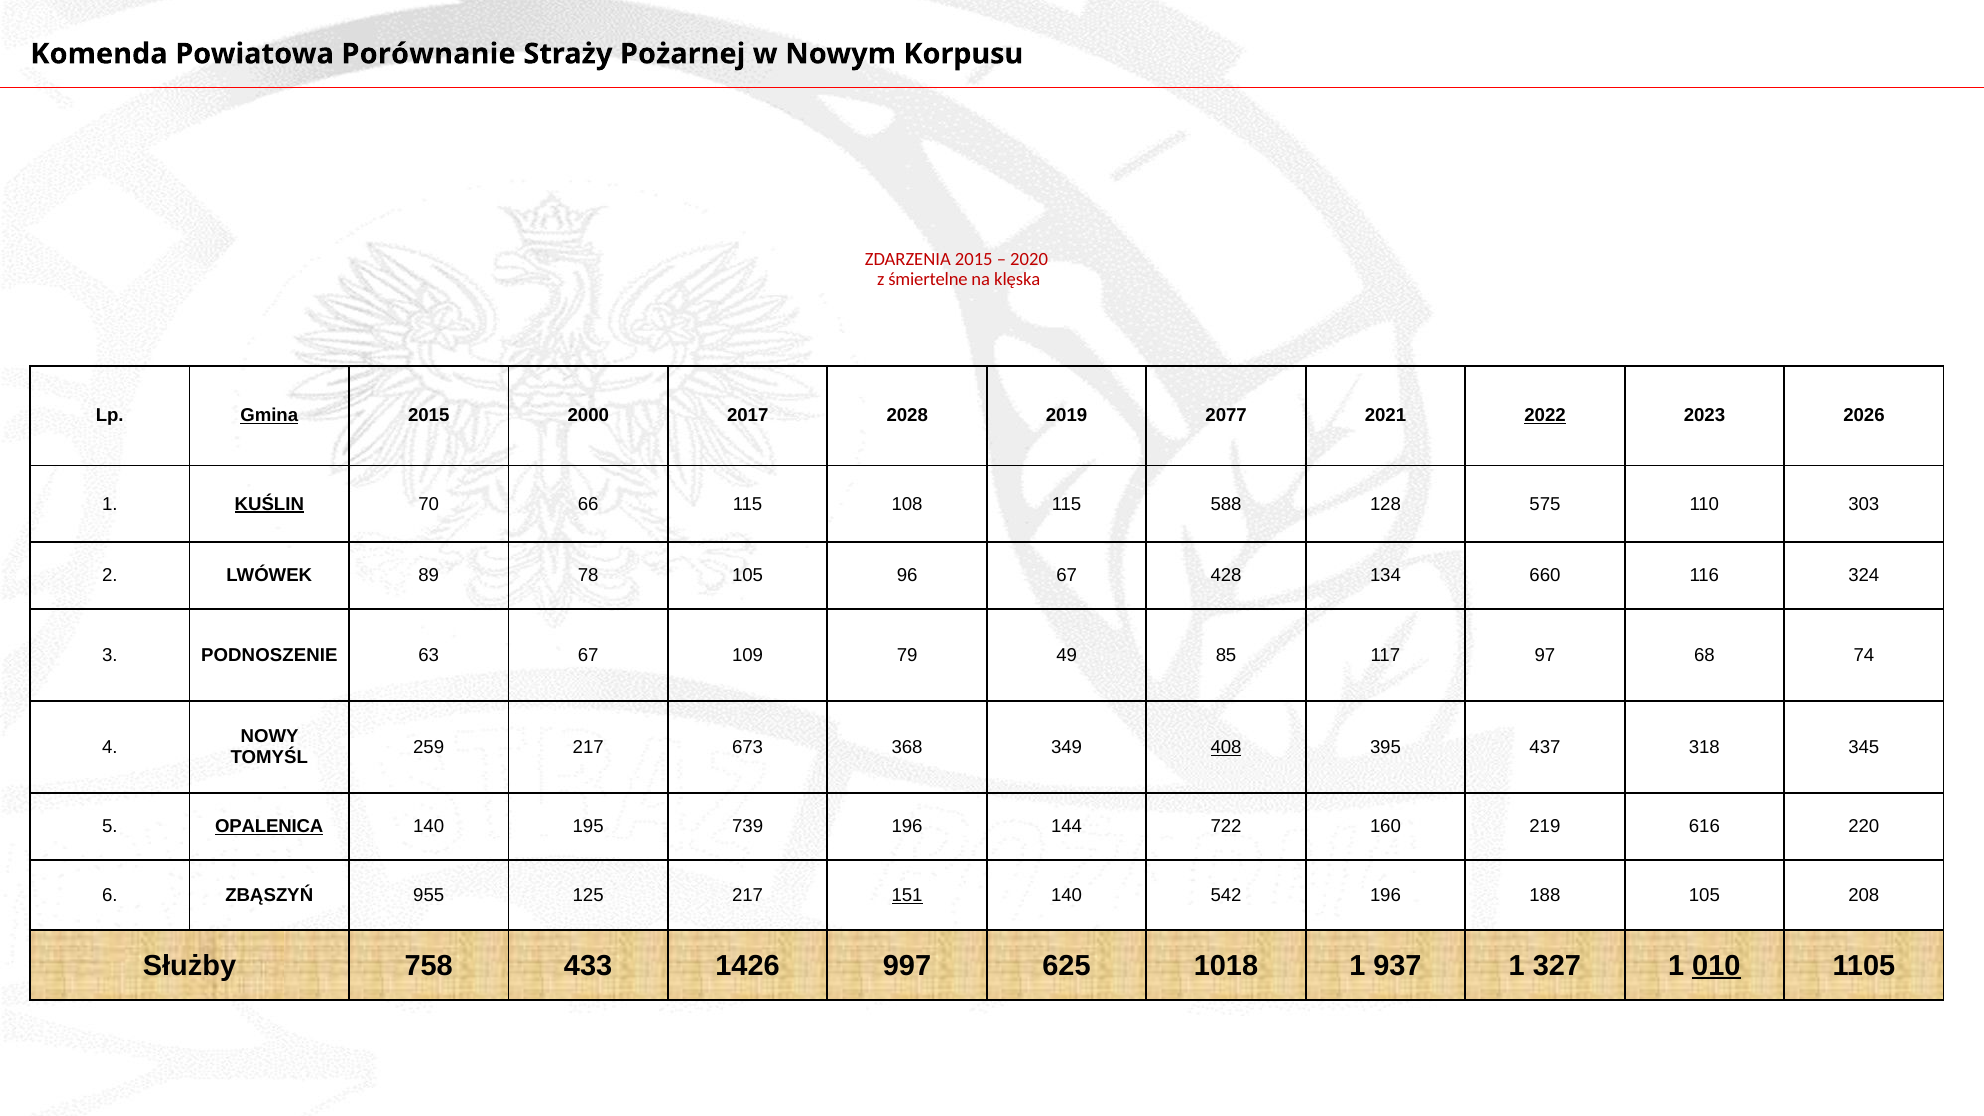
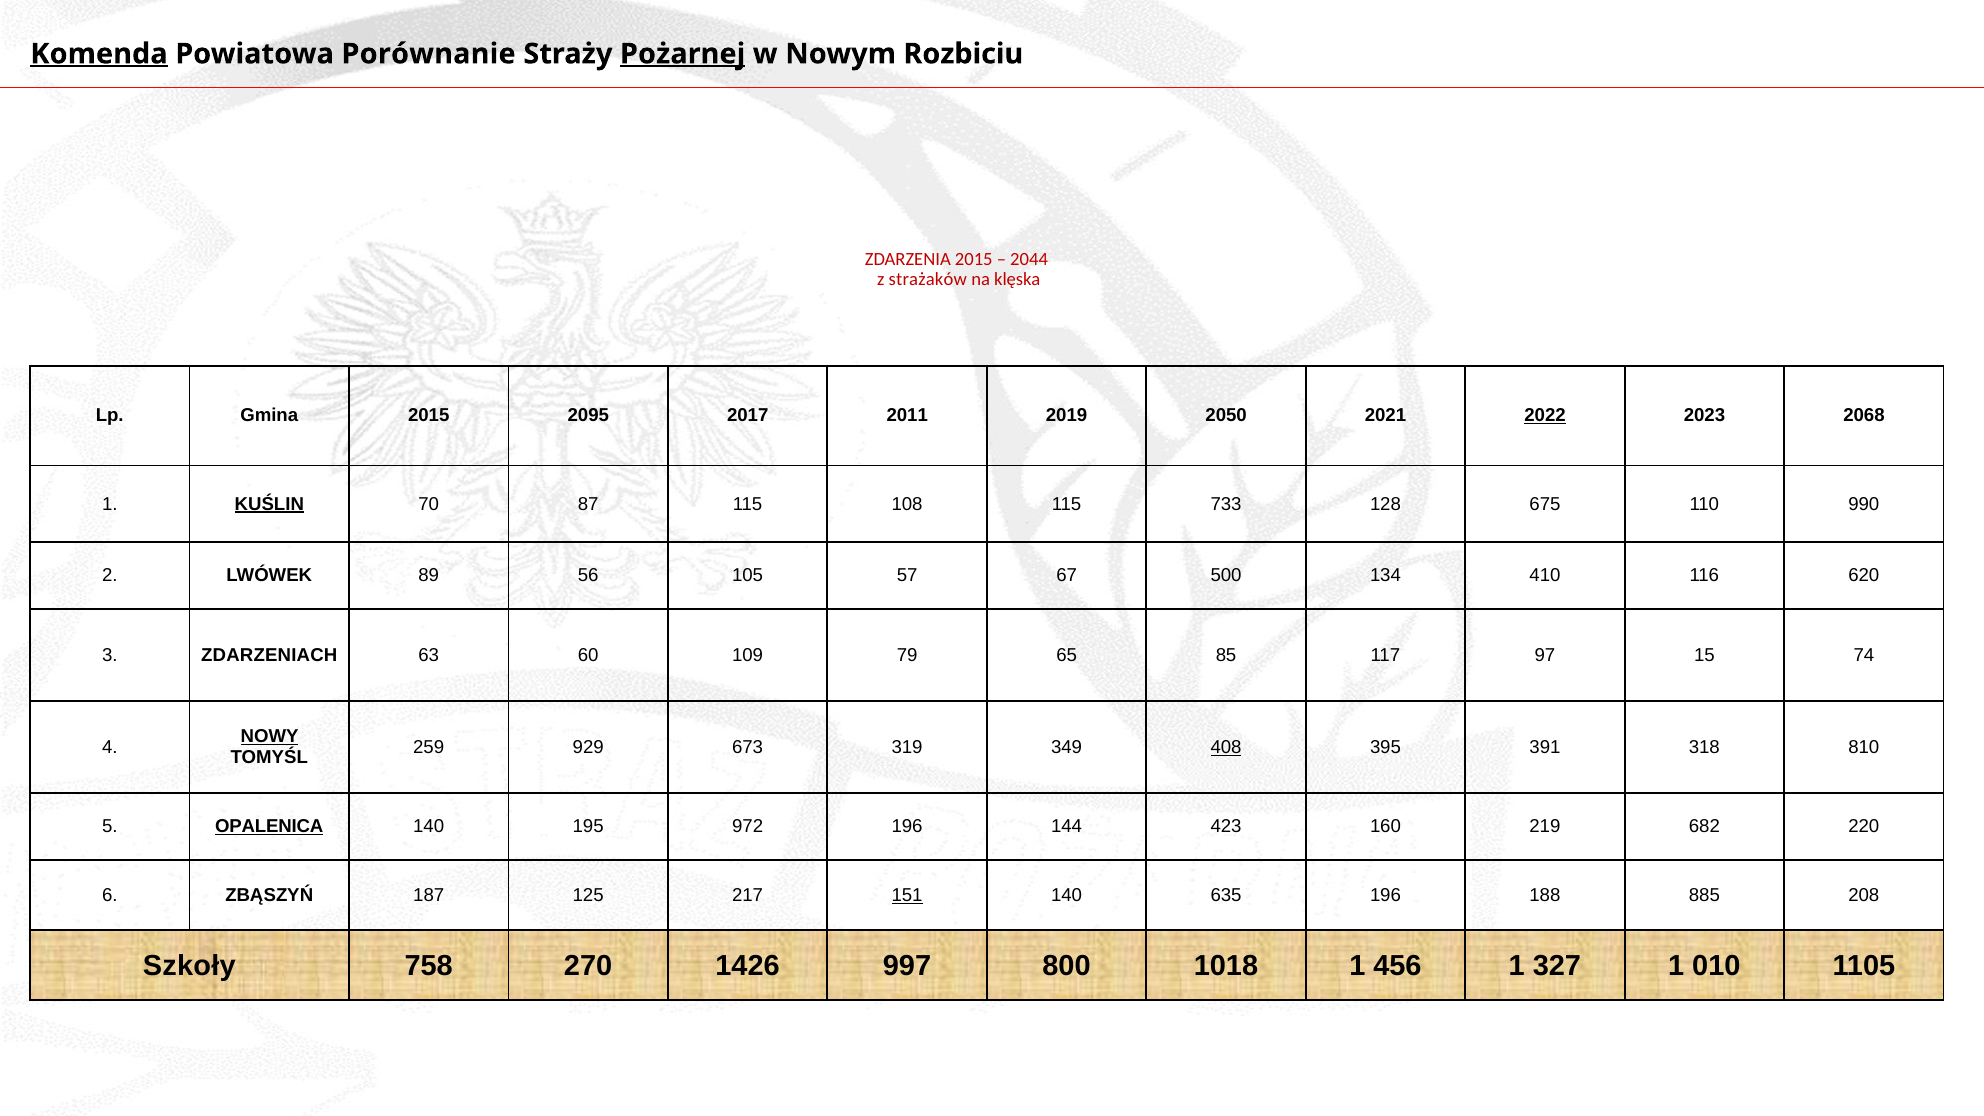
Komenda underline: none -> present (99, 54)
Pożarnej underline: none -> present (683, 54)
Korpusu: Korpusu -> Rozbiciu (963, 54)
2020: 2020 -> 2044 (1029, 259)
śmiertelne: śmiertelne -> strażaków (928, 279)
Gmina underline: present -> none (269, 416)
2000: 2000 -> 2095 (588, 416)
2028: 2028 -> 2011 (907, 416)
2077: 2077 -> 2050 (1226, 416)
2026: 2026 -> 2068 (1864, 416)
66: 66 -> 87 (588, 504)
588: 588 -> 733 (1226, 504)
575: 575 -> 675 (1545, 504)
303: 303 -> 990 (1864, 504)
78: 78 -> 56 (588, 576)
96: 96 -> 57 (907, 576)
428: 428 -> 500 (1226, 576)
660: 660 -> 410 (1545, 576)
324: 324 -> 620 (1864, 576)
PODNOSZENIE: PODNOSZENIE -> ZDARZENIACH (269, 655)
63 67: 67 -> 60 (588, 655)
49: 49 -> 65 (1067, 655)
68: 68 -> 15 (1704, 655)
NOWY underline: none -> present (270, 737)
259 217: 217 -> 929 (588, 747)
368: 368 -> 319 (907, 747)
437: 437 -> 391 (1545, 747)
345: 345 -> 810 (1864, 747)
739: 739 -> 972 (748, 827)
722: 722 -> 423 (1226, 827)
616: 616 -> 682 (1704, 827)
955: 955 -> 187 (429, 895)
542: 542 -> 635 (1226, 895)
188 105: 105 -> 885 (1704, 895)
Służby: Służby -> Szkoły (189, 966)
433: 433 -> 270 (588, 966)
625: 625 -> 800 (1066, 966)
937: 937 -> 456 (1397, 966)
010 underline: present -> none (1716, 966)
